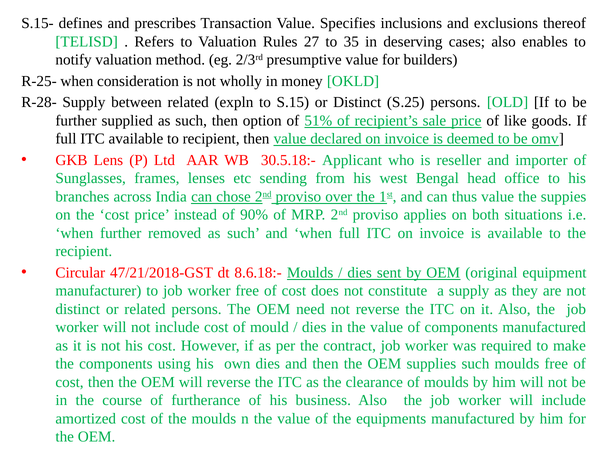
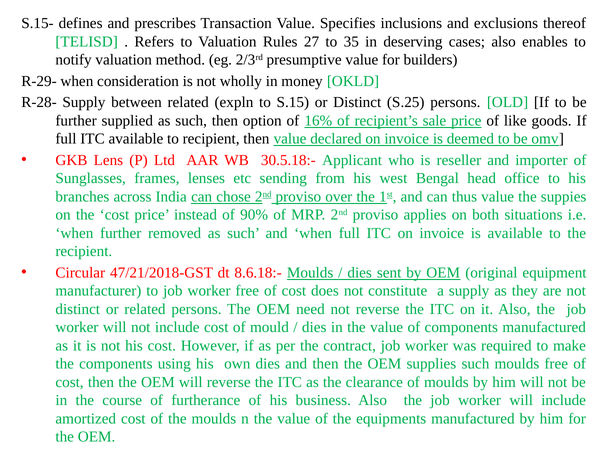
R-25-: R-25- -> R-29- (39, 81)
51%: 51% -> 16% (318, 121)
